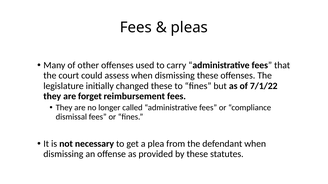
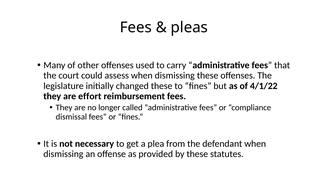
7/1/22: 7/1/22 -> 4/1/22 (264, 86)
forget: forget -> effort (90, 96)
